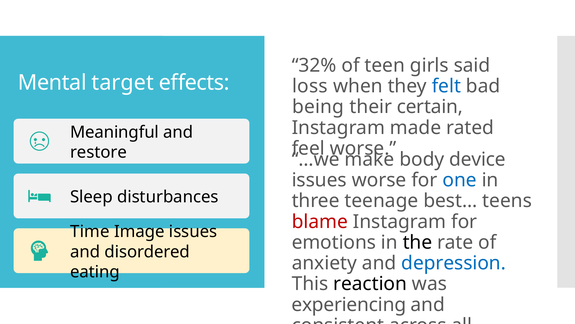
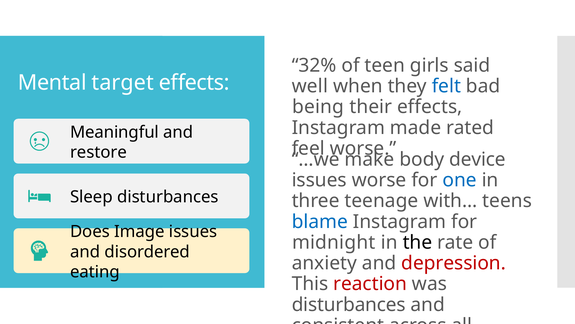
loss: loss -> well (310, 86)
their certain: certain -> effects (430, 107)
best…: best… -> with… (450, 201)
blame colour: red -> blue (320, 221)
Time: Time -> Does (90, 231)
emotions: emotions -> midnight (334, 242)
depression colour: blue -> red (454, 263)
reaction colour: black -> red (370, 283)
experiencing: experiencing -> disturbances (349, 304)
